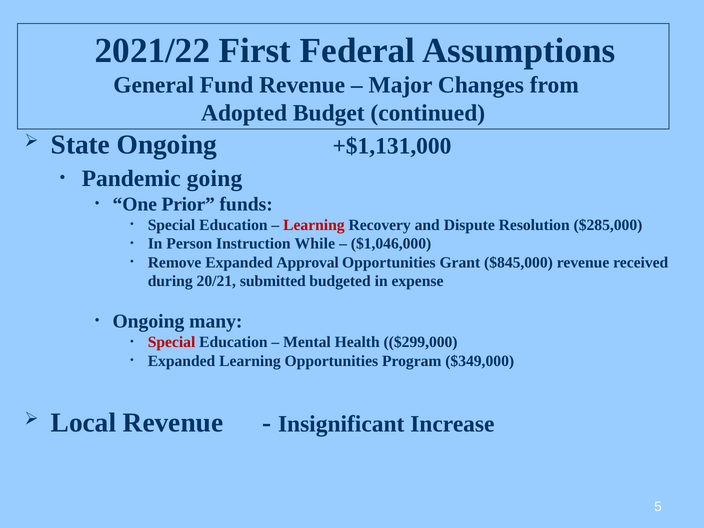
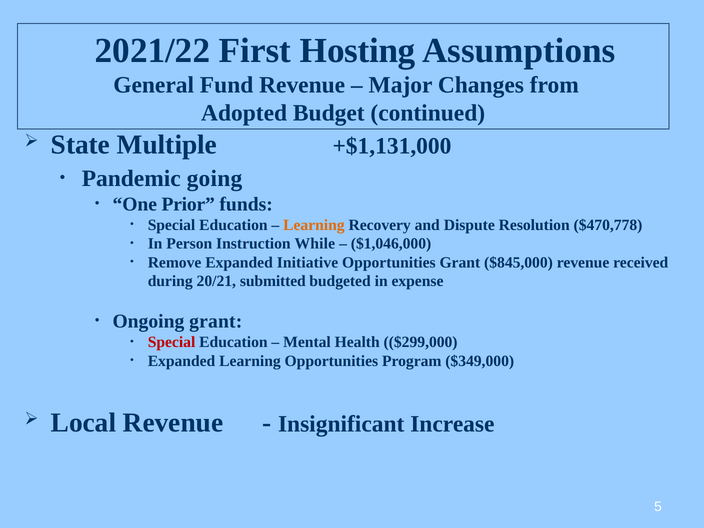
Federal: Federal -> Hosting (358, 50)
State Ongoing: Ongoing -> Multiple (167, 144)
Learning colour: red -> orange (314, 225)
$285,000: $285,000 -> $470,778 (608, 225)
Approval: Approval -> Initiative (307, 263)
Ongoing many: many -> grant (216, 321)
